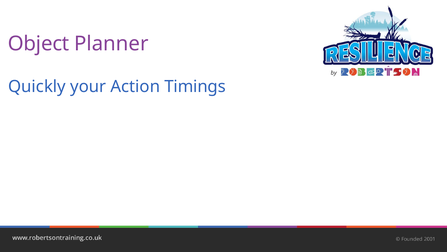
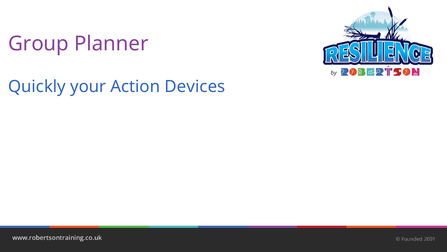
Object: Object -> Group (38, 44)
Timings: Timings -> Devices (195, 86)
